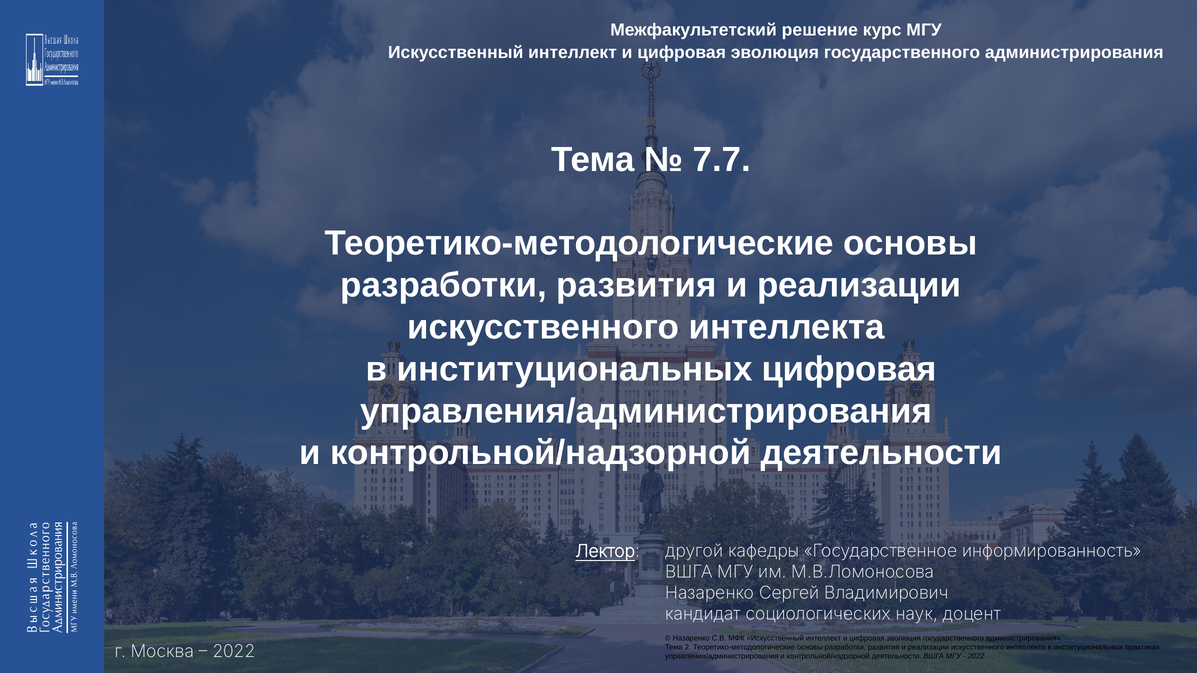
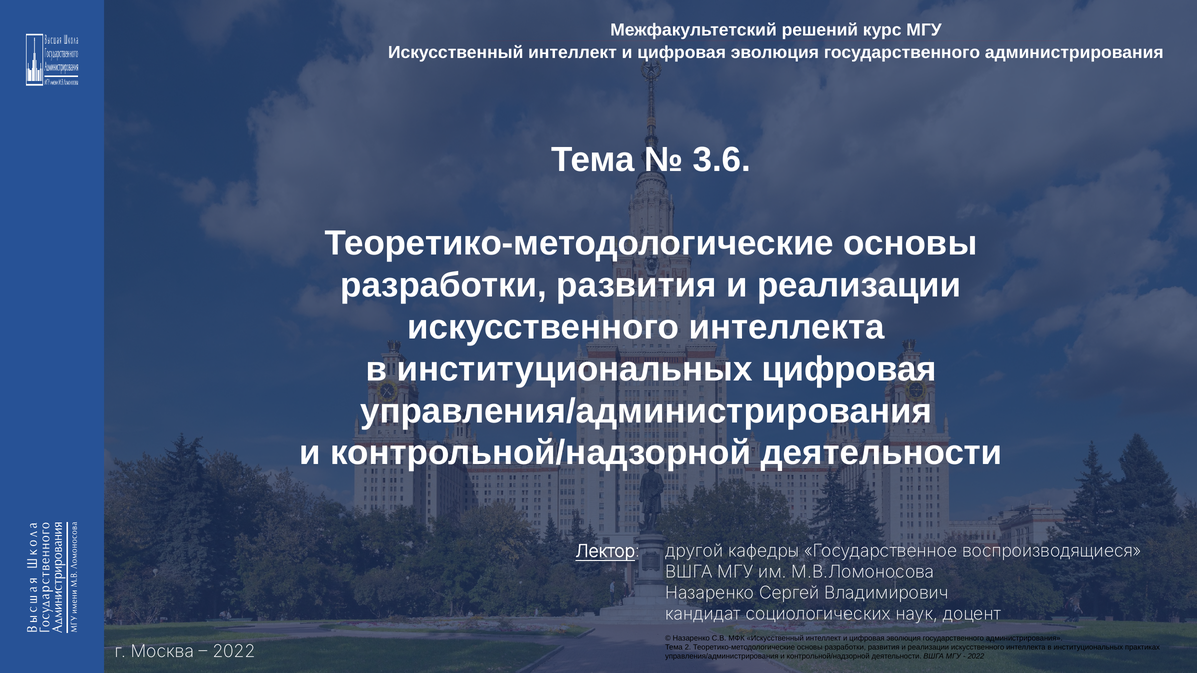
решение: решение -> решений (820, 30)
7.7: 7.7 -> 3.6 (722, 160)
информированность: информированность -> воспроизводящиеся (1052, 551)
